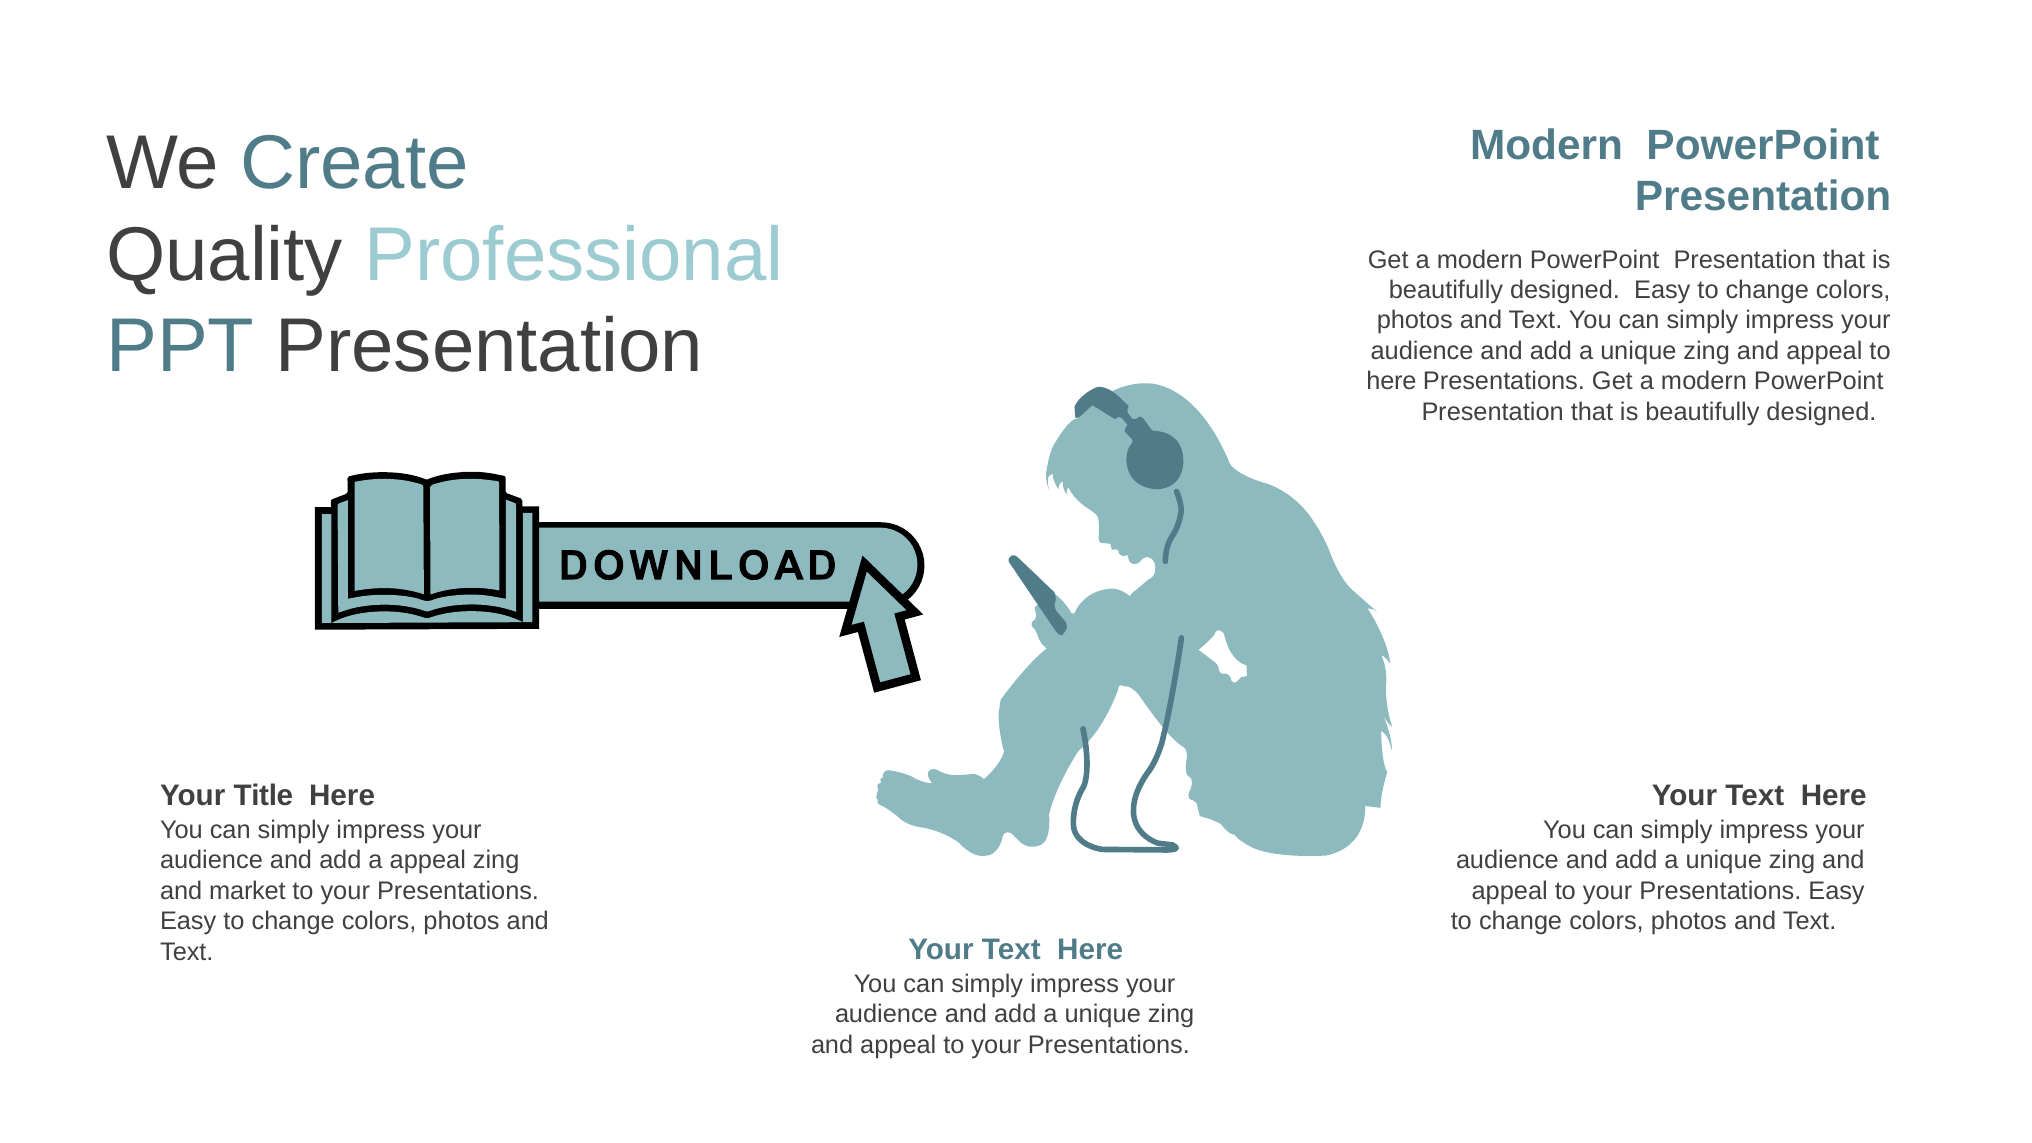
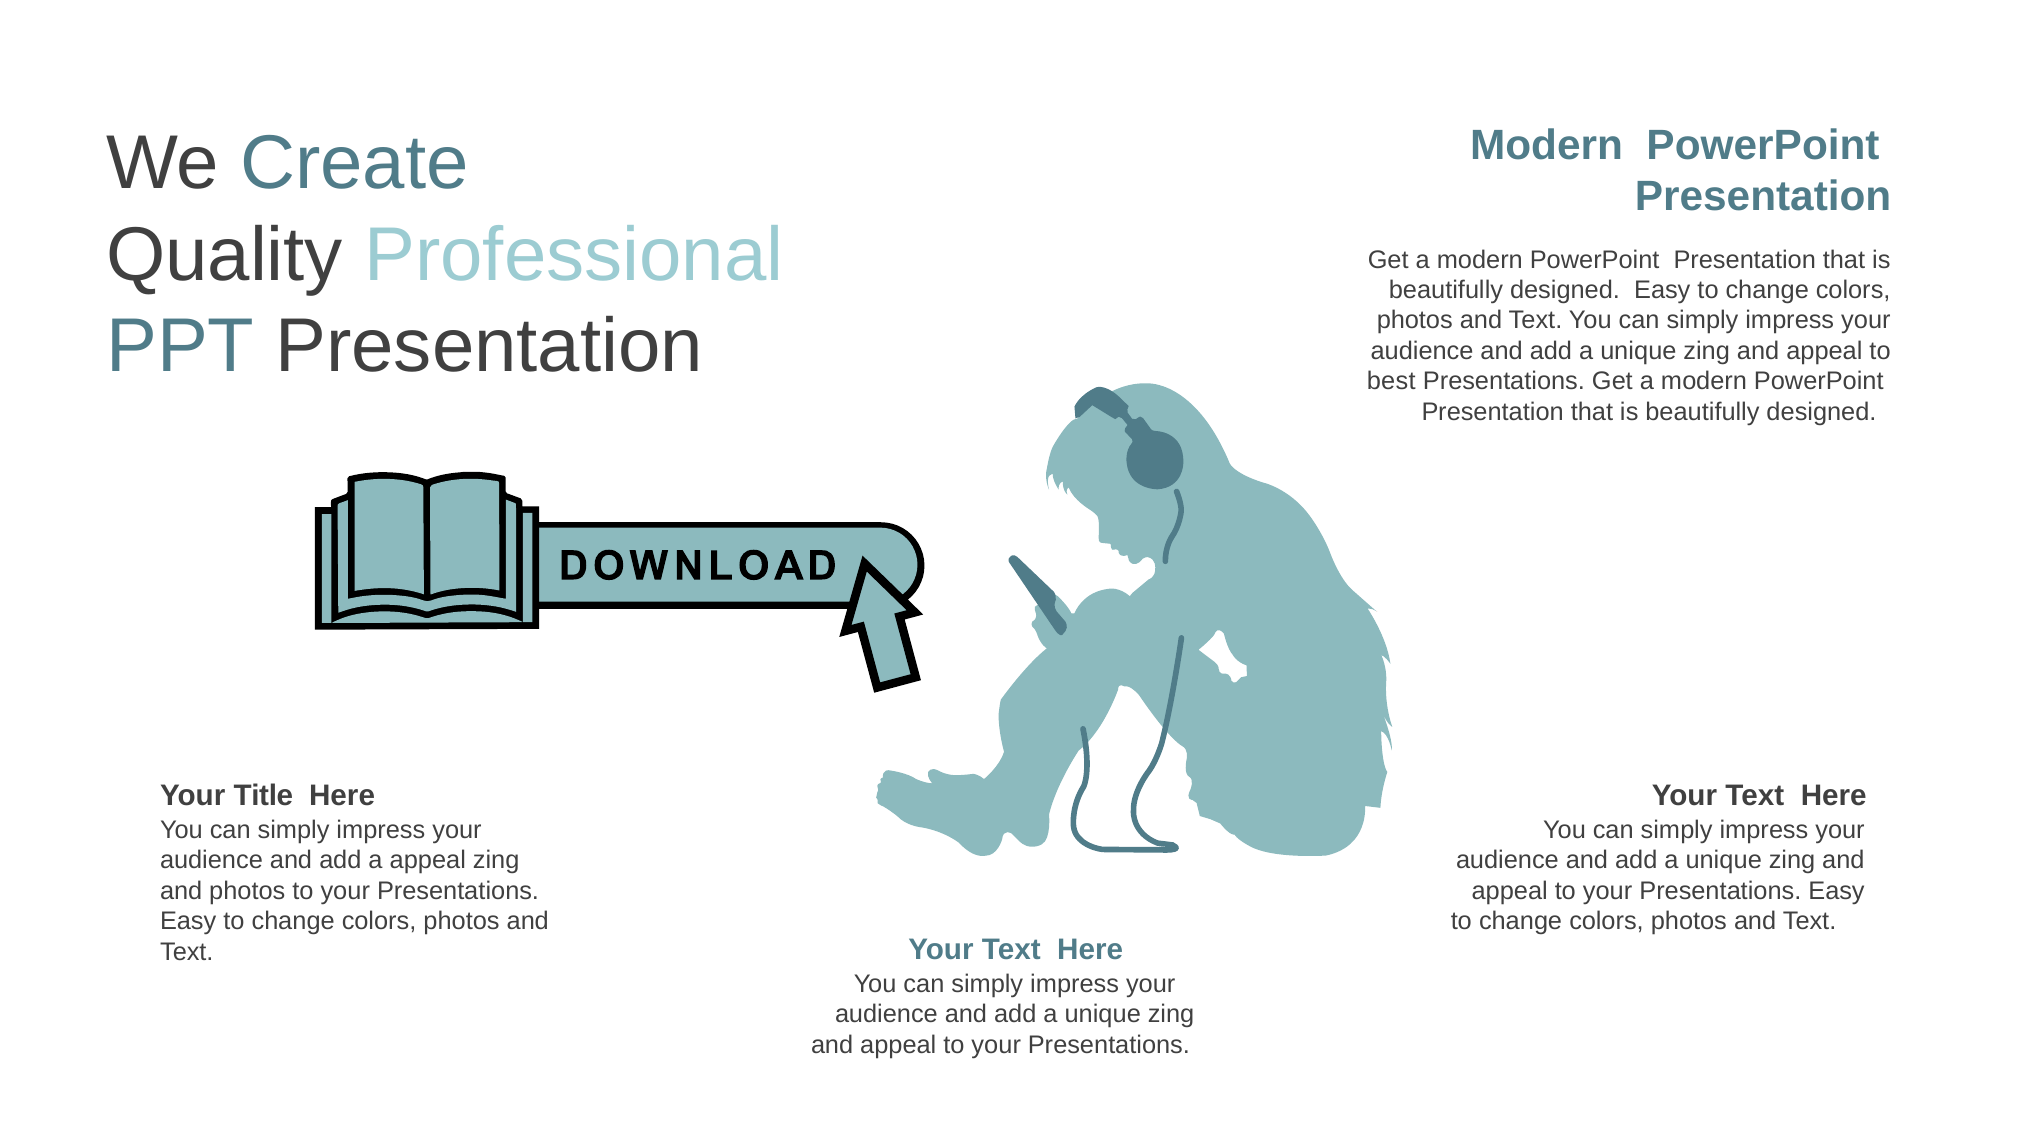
here: here -> best (1391, 382)
and market: market -> photos (247, 891)
